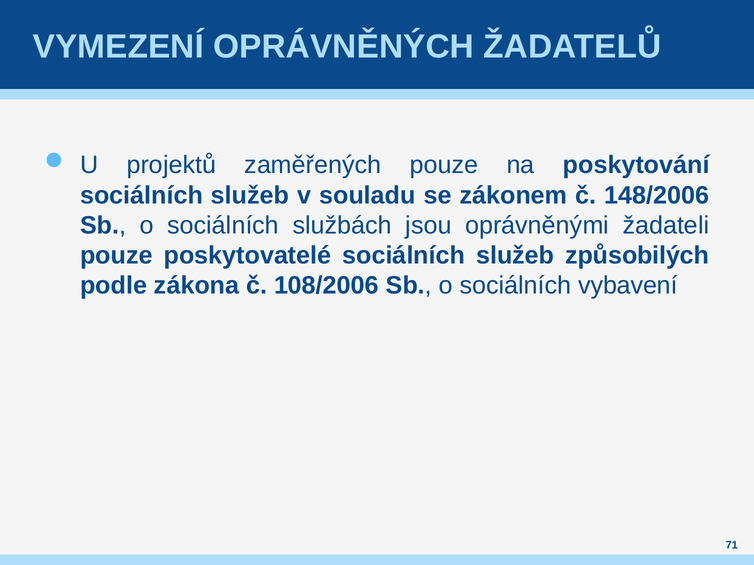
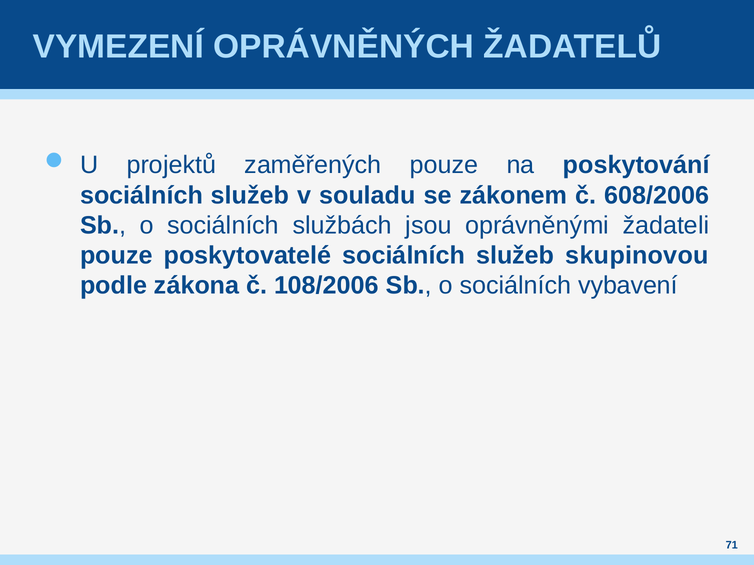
148/2006: 148/2006 -> 608/2006 (657, 195)
způsobilých: způsobilých -> skupinovou (637, 256)
